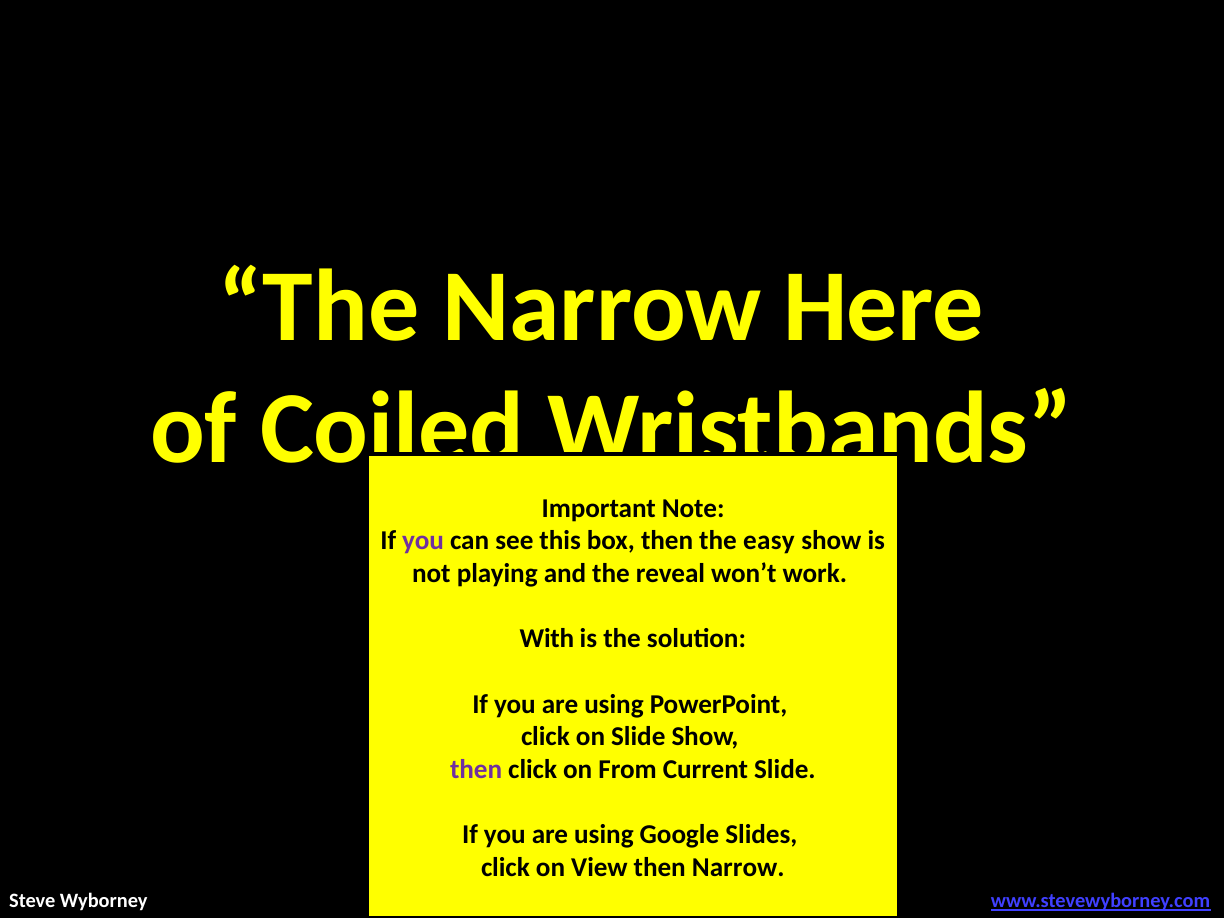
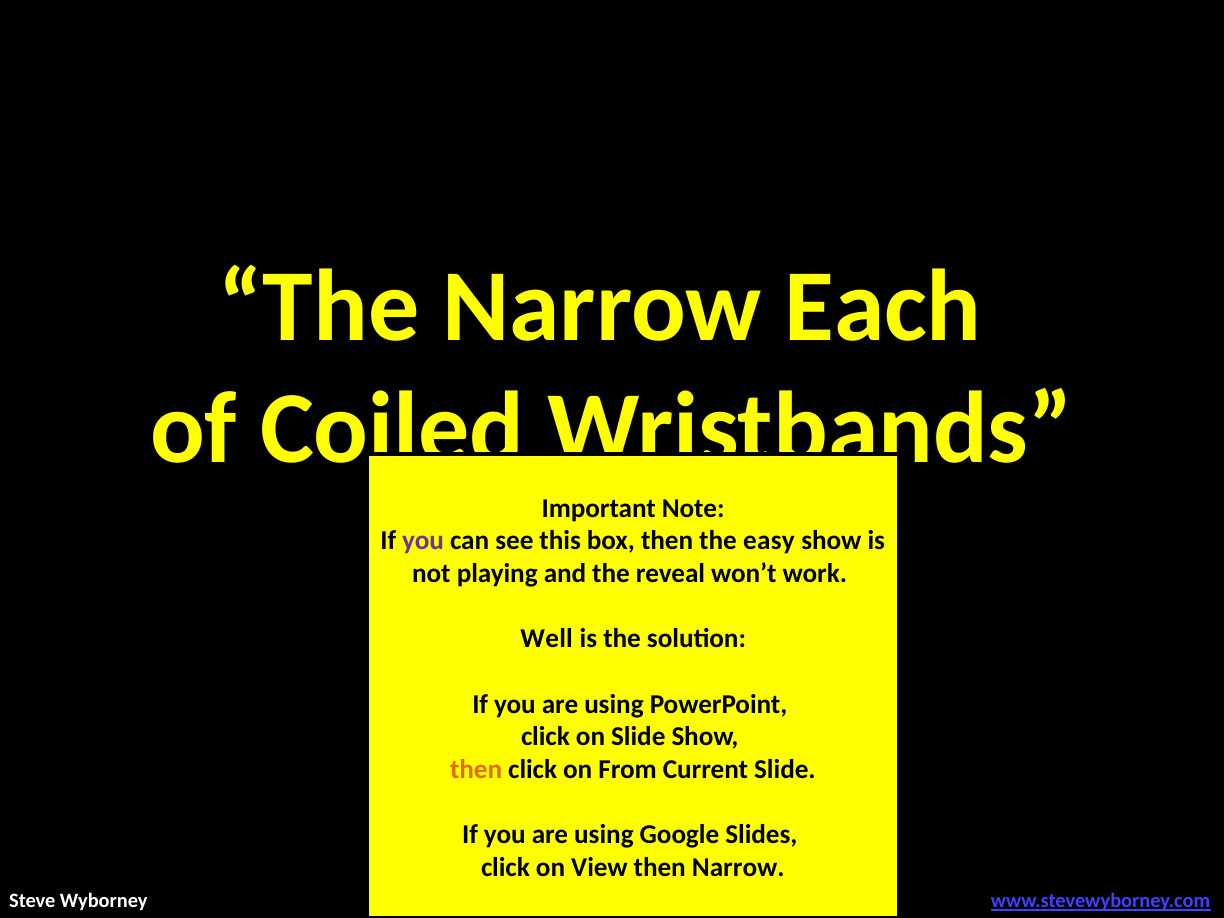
Here: Here -> Each (883, 307)
With: With -> Well (547, 639)
then colour: purple -> orange (476, 769)
